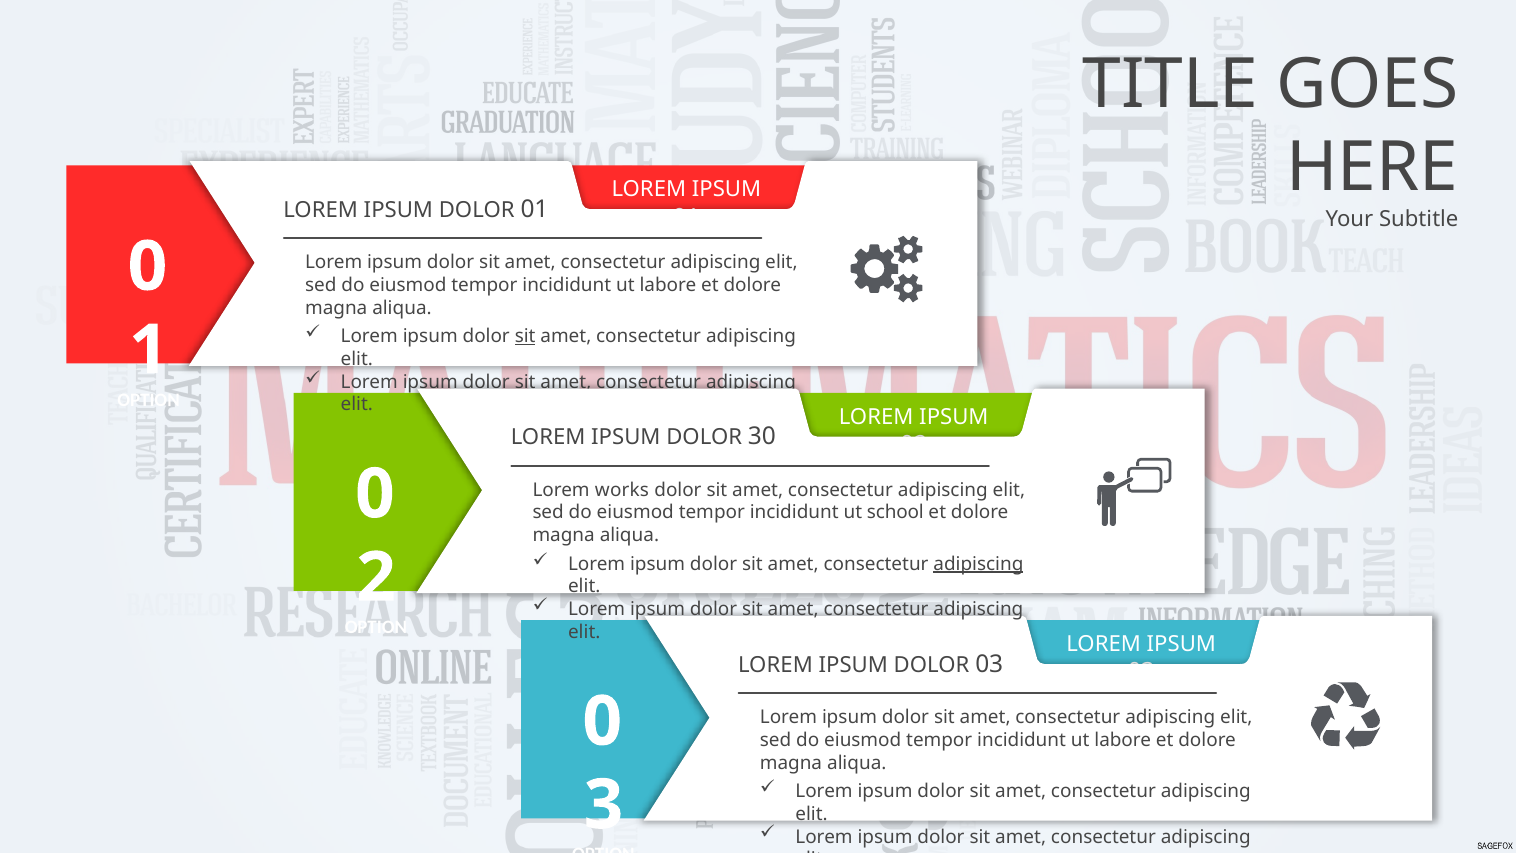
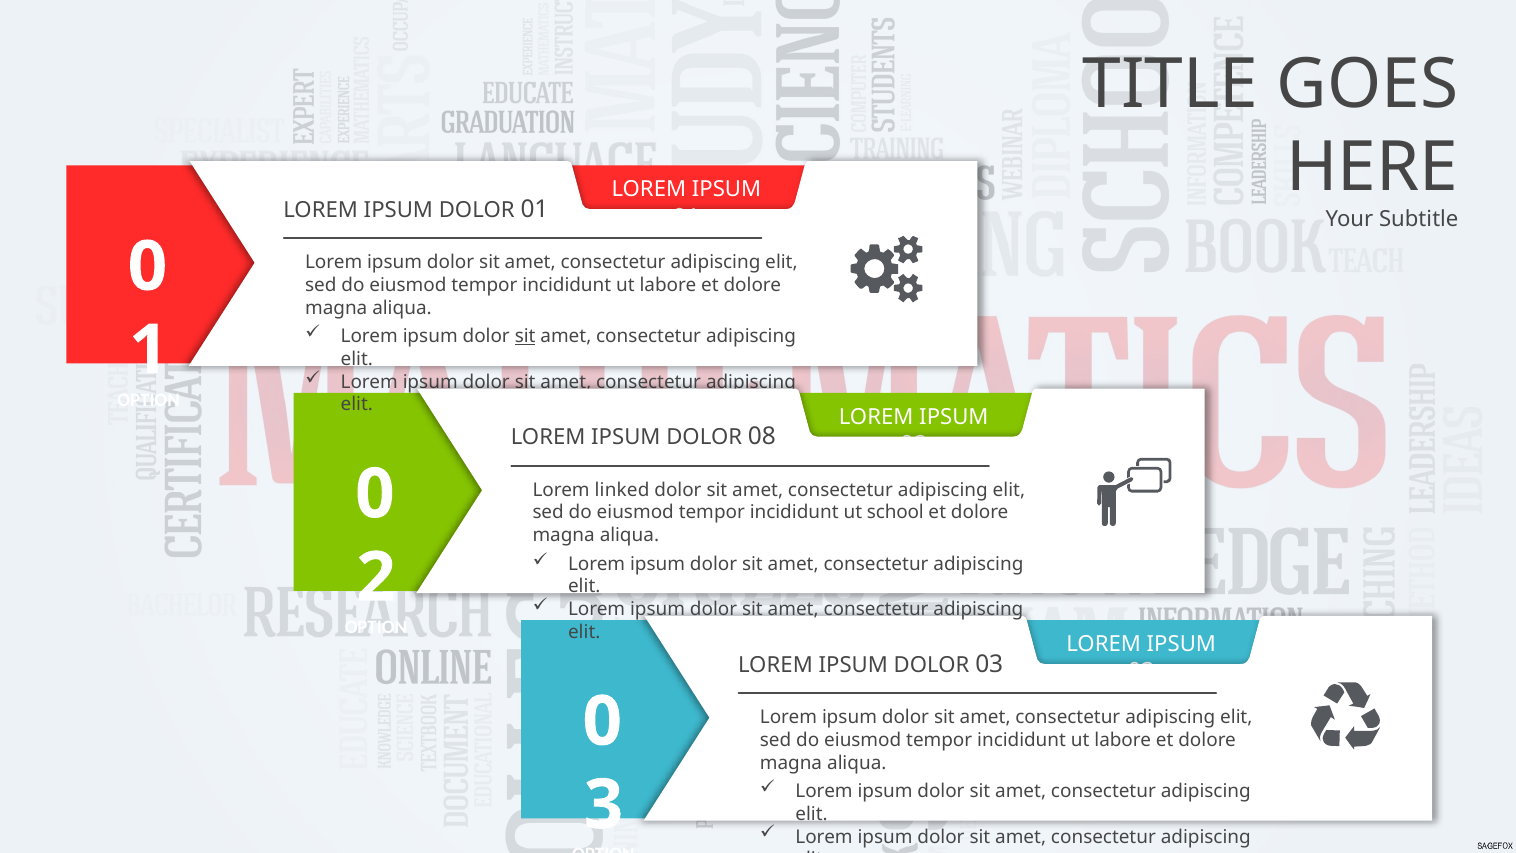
30: 30 -> 08 (762, 437)
works: works -> linked (622, 490)
adipiscing underline: present -> none (978, 564)
